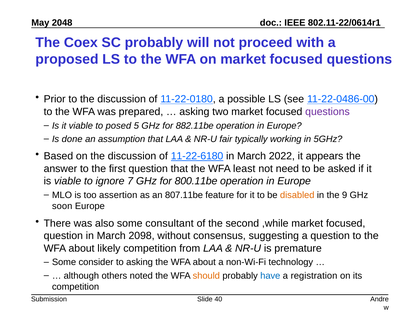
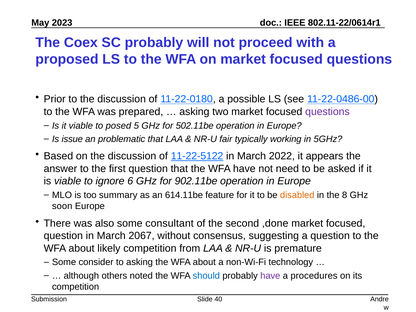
2048: 2048 -> 2023 (62, 23)
882.11be: 882.11be -> 502.11be (195, 126)
done: done -> issue (72, 139)
assumption: assumption -> problematic (122, 139)
11-22-6180: 11-22-6180 -> 11-22-5122 (197, 156)
WFA least: least -> have (244, 169)
7: 7 -> 6 (130, 181)
800.11be: 800.11be -> 902.11be (196, 181)
assertion: assertion -> summary (118, 195)
807.11be: 807.11be -> 614.11be (184, 195)
9: 9 -> 8 (345, 195)
,while: ,while -> ,done (275, 223)
2098: 2098 -> 2067 (142, 236)
should colour: orange -> blue (206, 276)
have colour: blue -> purple (270, 276)
registration: registration -> procedures (314, 276)
